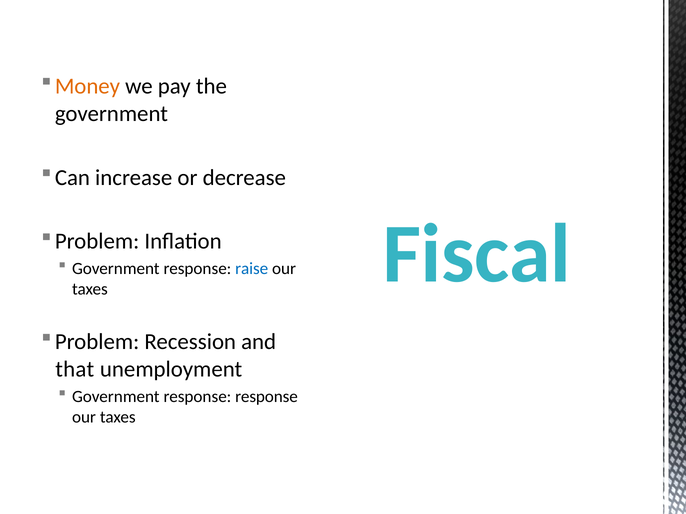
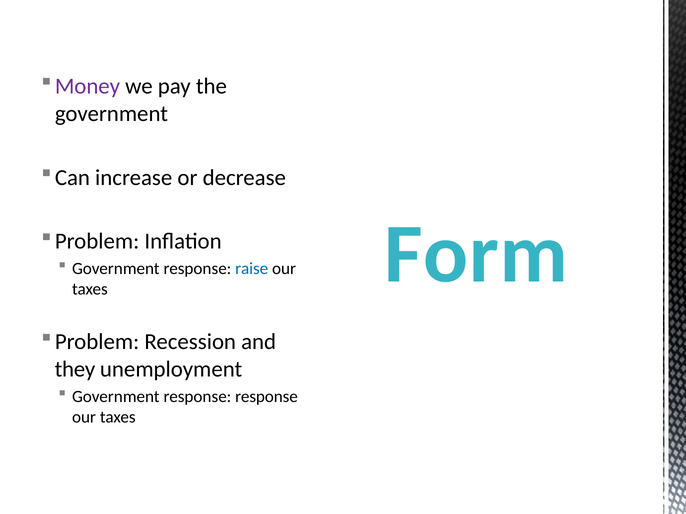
Money colour: orange -> purple (87, 86)
Fiscal: Fiscal -> Form (476, 255)
that: that -> they (75, 370)
